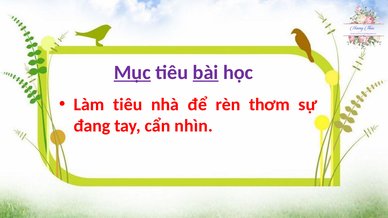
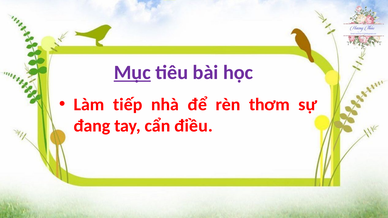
bài underline: present -> none (206, 73)
Làm tiêu: tiêu -> tiếp (128, 105)
nhìn: nhìn -> điều (194, 126)
